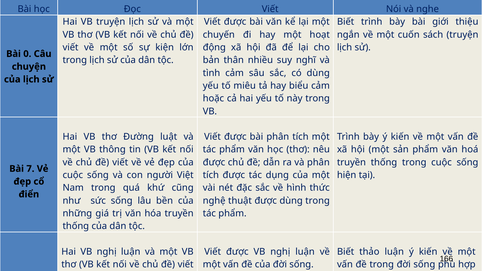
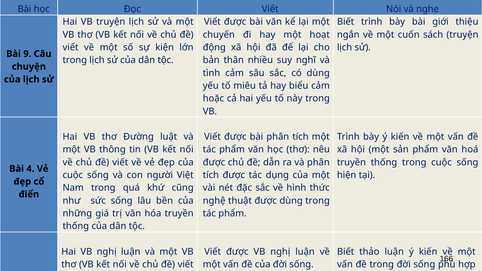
0: 0 -> 9 (27, 54)
7: 7 -> 4 (30, 169)
